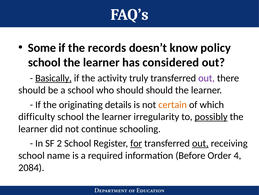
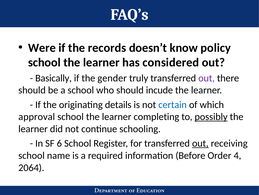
Some: Some -> Were (42, 48)
Basically underline: present -> none (53, 78)
activity: activity -> gender (112, 78)
should should: should -> incude (159, 90)
certain colour: orange -> blue (173, 104)
difficulty: difficulty -> approval (37, 116)
irregularity: irregularity -> completing (156, 116)
2: 2 -> 6 (59, 143)
for underline: present -> none (136, 143)
2084: 2084 -> 2064 (31, 167)
